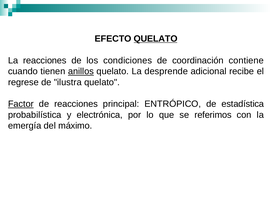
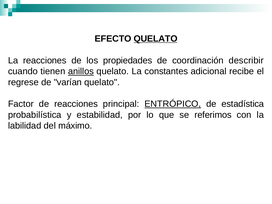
condiciones: condiciones -> propiedades (128, 60)
contiene: contiene -> describir (246, 60)
desprende: desprende -> constantes (166, 71)
ilustra: ilustra -> varían (68, 82)
Factor underline: present -> none (21, 104)
ENTRÓPICO underline: none -> present (173, 104)
electrónica: electrónica -> estabilidad (100, 115)
emergía: emergía -> labilidad (25, 126)
